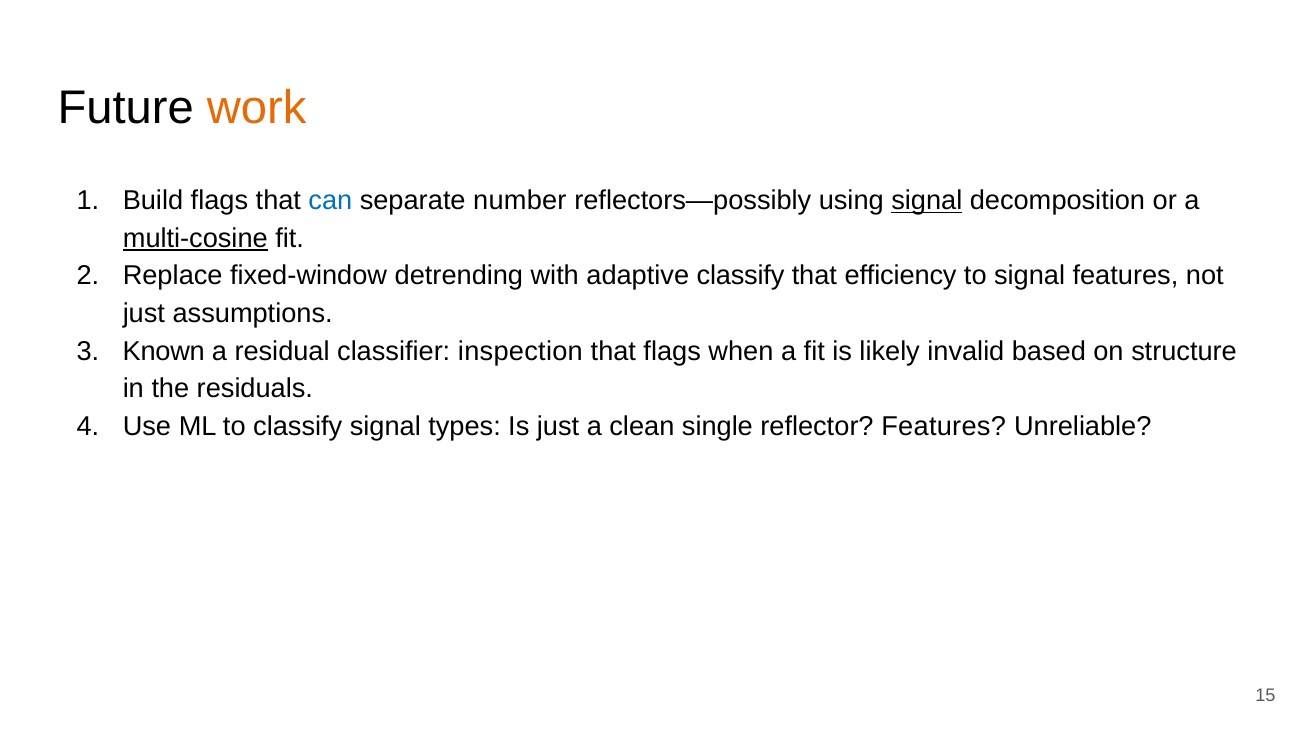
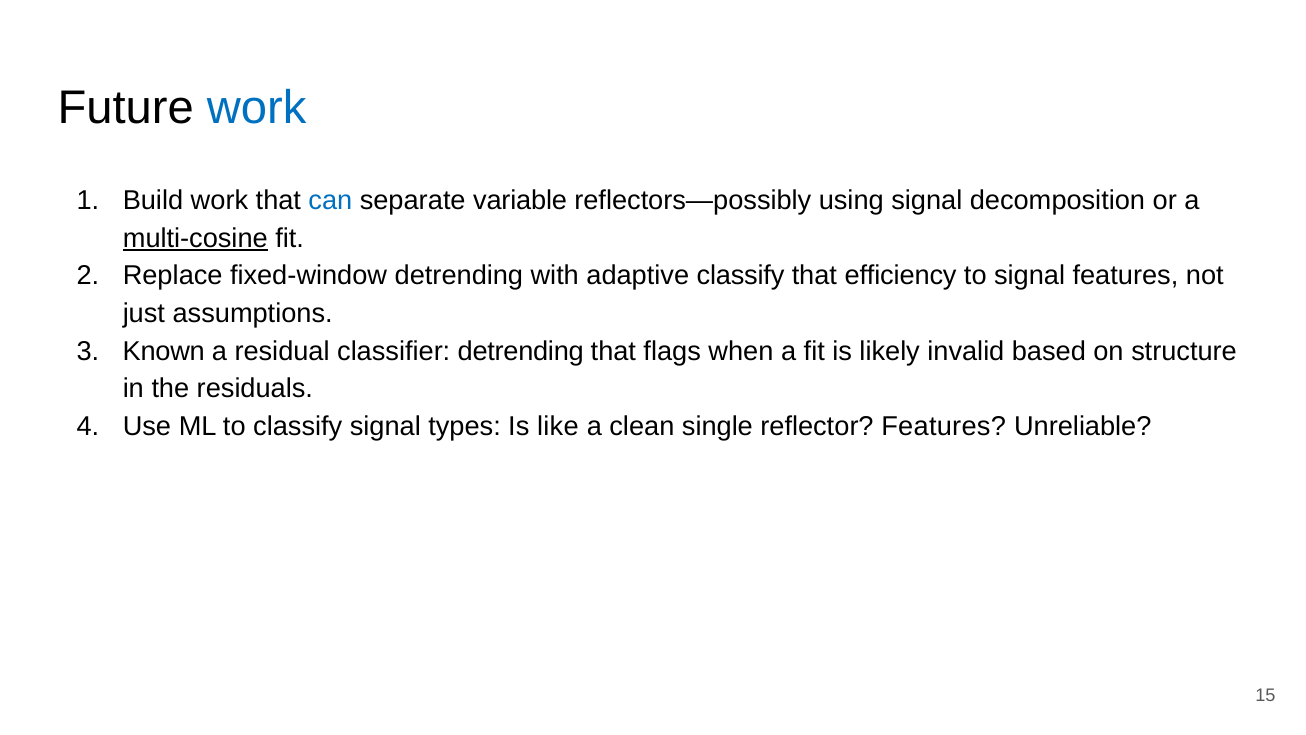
work colour: orange -> blue (257, 108)
Build flags: flags -> work (219, 201)
number: number -> variable (520, 201)
signal underline: present -> none (927, 201)
classifier inspection: inspection -> detrending (521, 351)
Is just: just -> like (558, 426)
